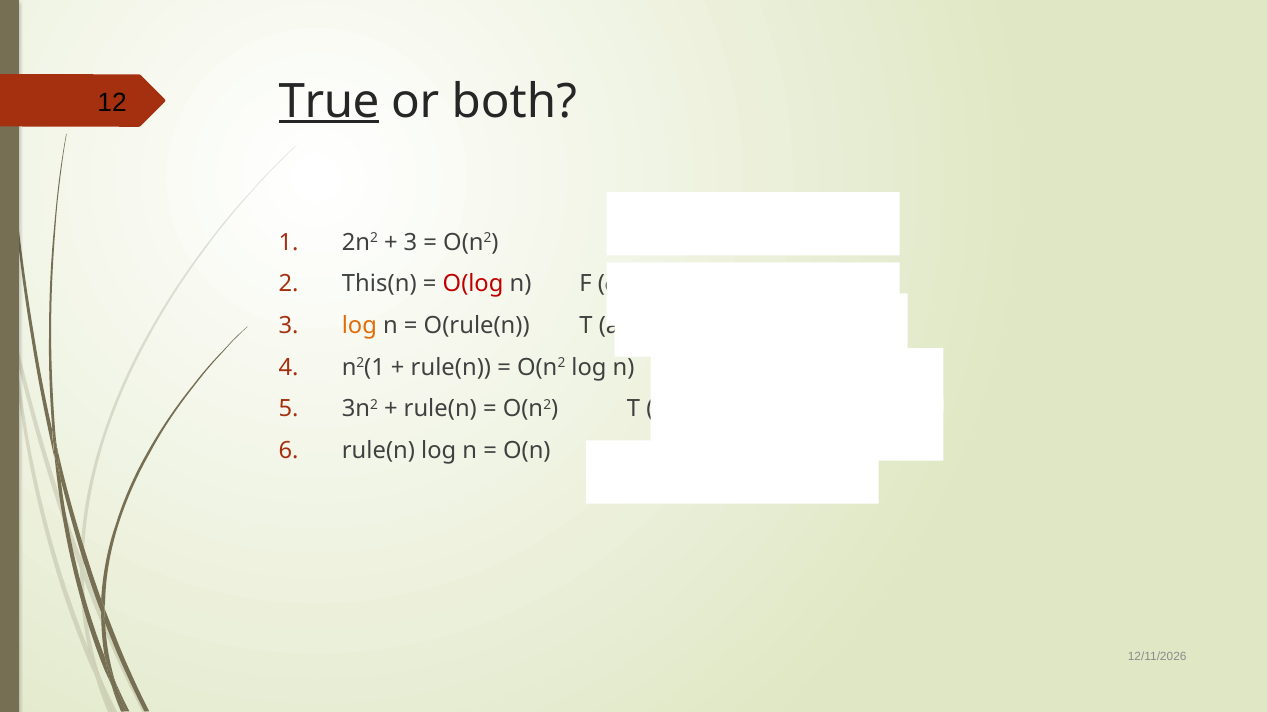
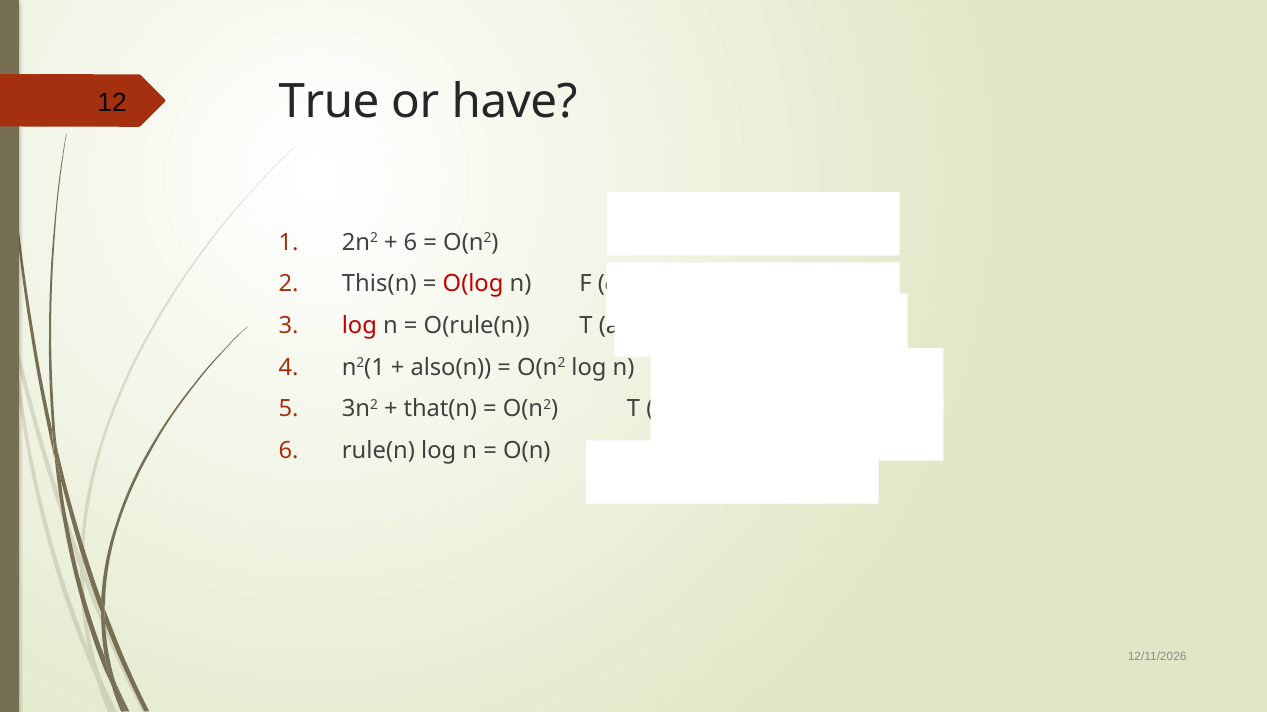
True underline: present -> none (329, 101)
both: both -> have (515, 101)
3: 3 -> 6 (410, 242)
log colour: orange -> red (359, 326)
rule(n: rule(n -> also(n (451, 368)
rule(n: rule(n -> that(n (440, 409)
